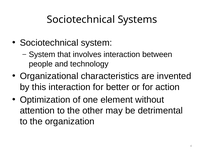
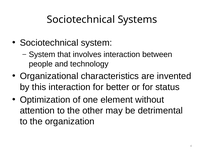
action: action -> status (168, 87)
